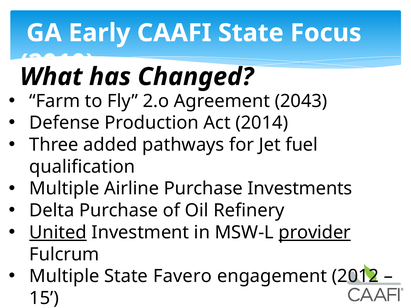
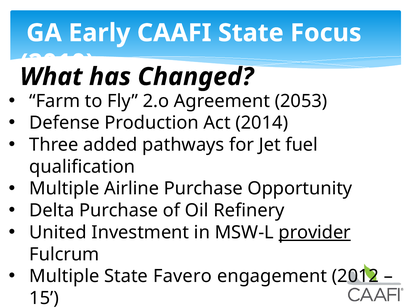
2043: 2043 -> 2053 (301, 101)
Investments: Investments -> Opportunity (300, 189)
United underline: present -> none (58, 233)
